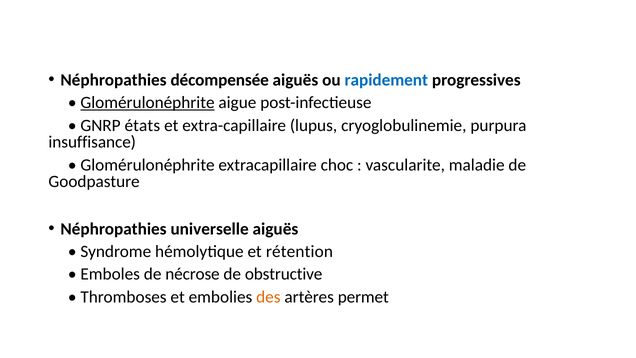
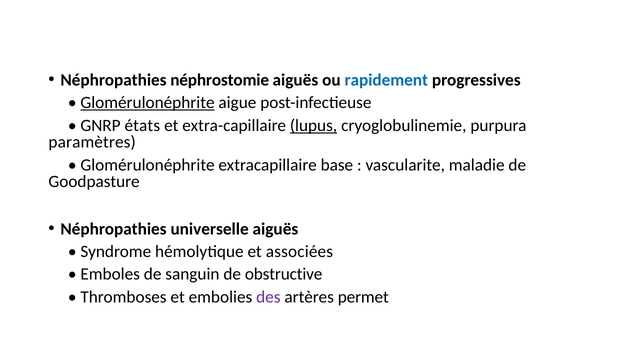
décompensée: décompensée -> néphrostomie (220, 80)
lupus underline: none -> present (314, 125)
insuffisance: insuffisance -> paramètres (92, 142)
choc: choc -> base (337, 165)
rétention: rétention -> associées (299, 251)
nécrose: nécrose -> sanguin (192, 274)
des colour: orange -> purple (268, 297)
